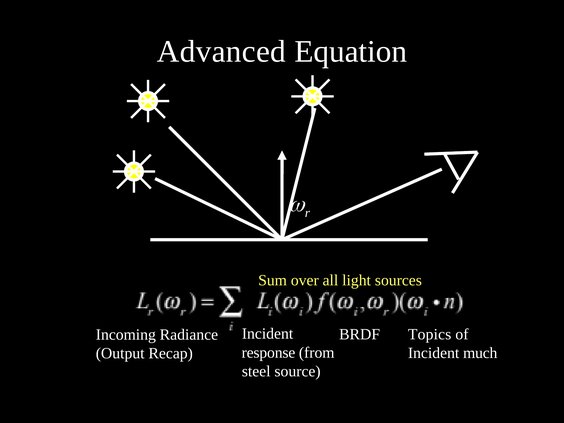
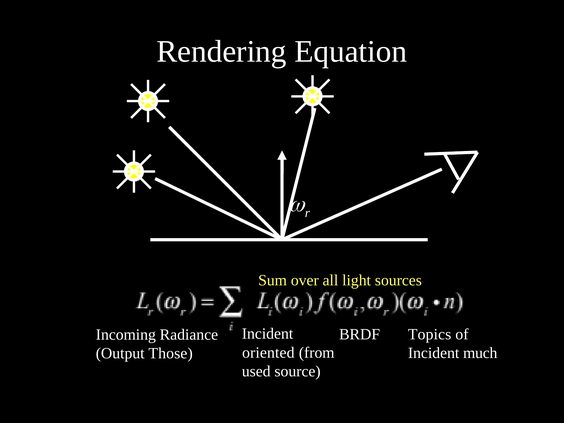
Advanced: Advanced -> Rendering (222, 52)
response: response -> oriented (268, 353)
Recap: Recap -> Those (171, 353)
steel: steel -> used (256, 371)
